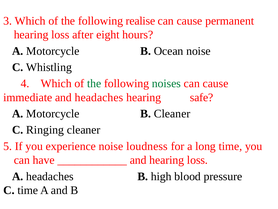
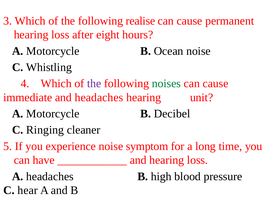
the colour: green -> purple (94, 83)
safe: safe -> unit (202, 97)
B Cleaner: Cleaner -> Decibel (172, 113)
loudness: loudness -> symptom (147, 146)
C time: time -> hear (28, 190)
